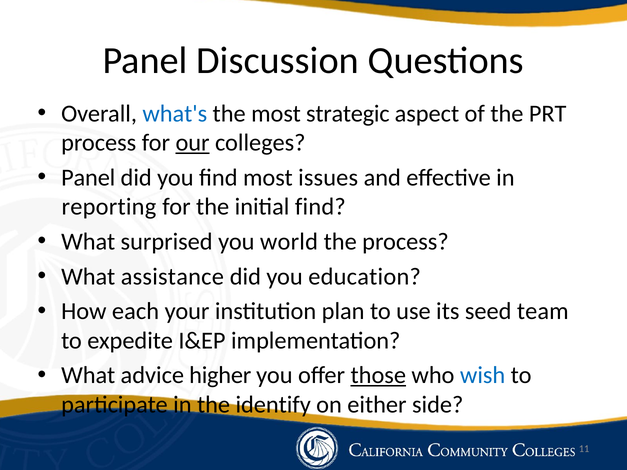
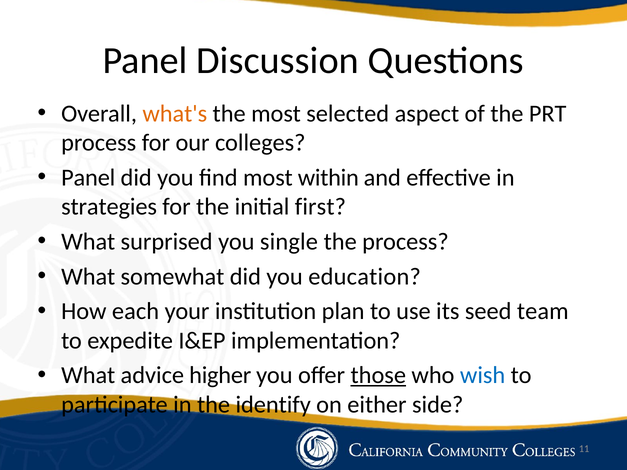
what's colour: blue -> orange (175, 114)
strategic: strategic -> selected (348, 114)
our underline: present -> none (193, 143)
issues: issues -> within (328, 178)
reporting: reporting -> strategies (109, 207)
initial find: find -> first (320, 207)
world: world -> single (289, 242)
assistance: assistance -> somewhat (172, 277)
